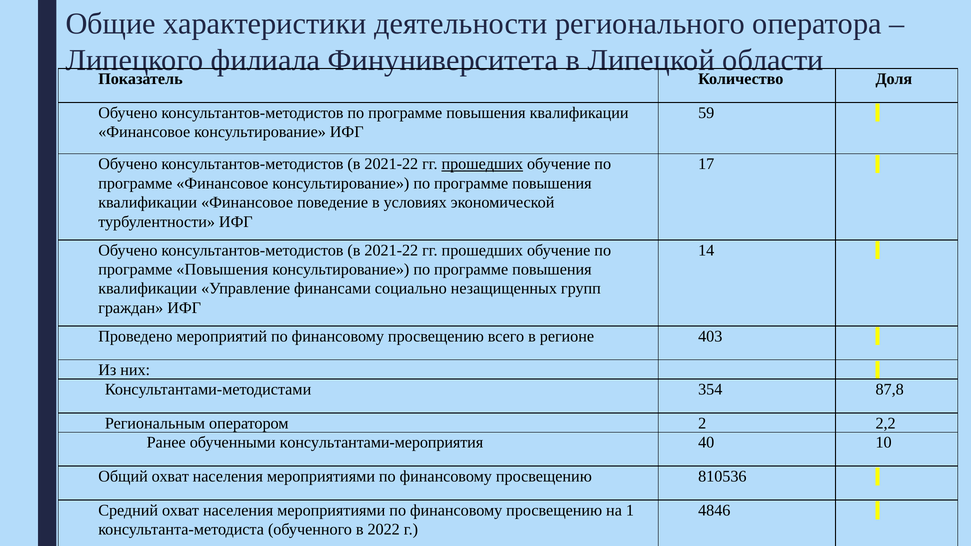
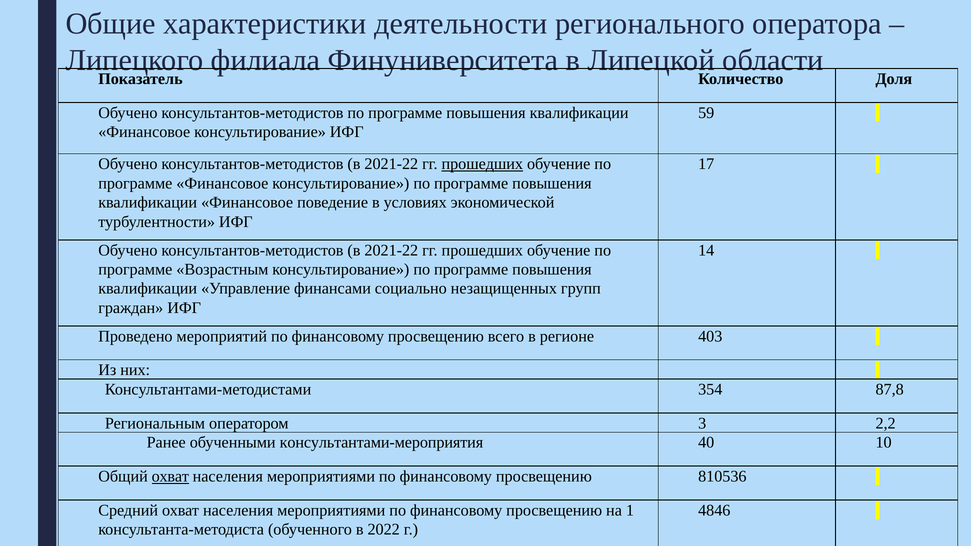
Повышения: Повышения -> Возрастным (222, 269)
2: 2 -> 3 (702, 423)
охват underline: none -> present (170, 477)
